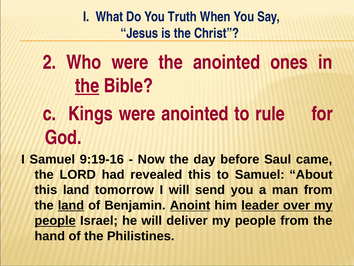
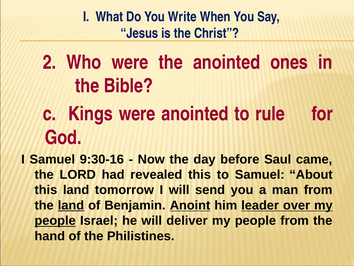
Truth: Truth -> Write (182, 17)
the underline: present -> none (87, 86)
9:19-16: 9:19-16 -> 9:30-16 (102, 159)
